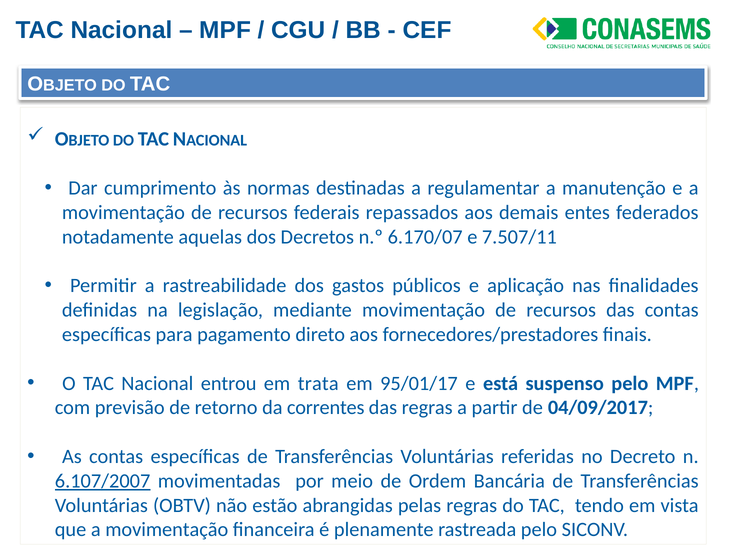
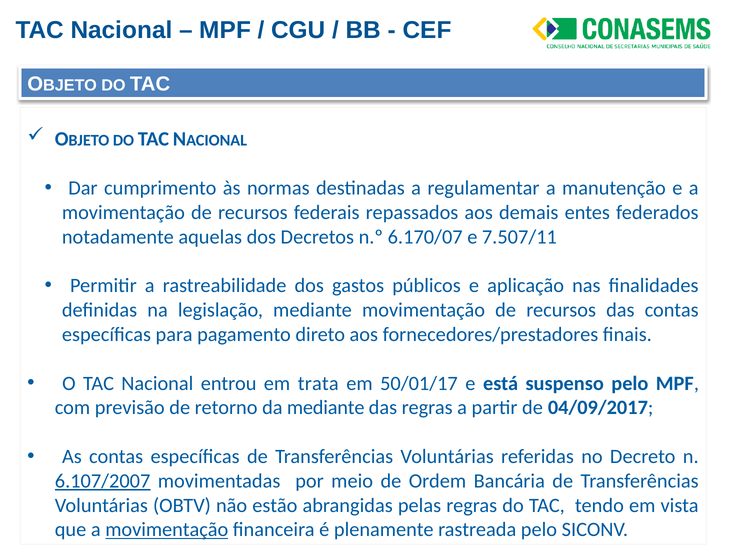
95/01/17: 95/01/17 -> 50/01/17 (419, 383)
da correntes: correntes -> mediante (326, 408)
movimentação underline: none -> present (167, 530)
